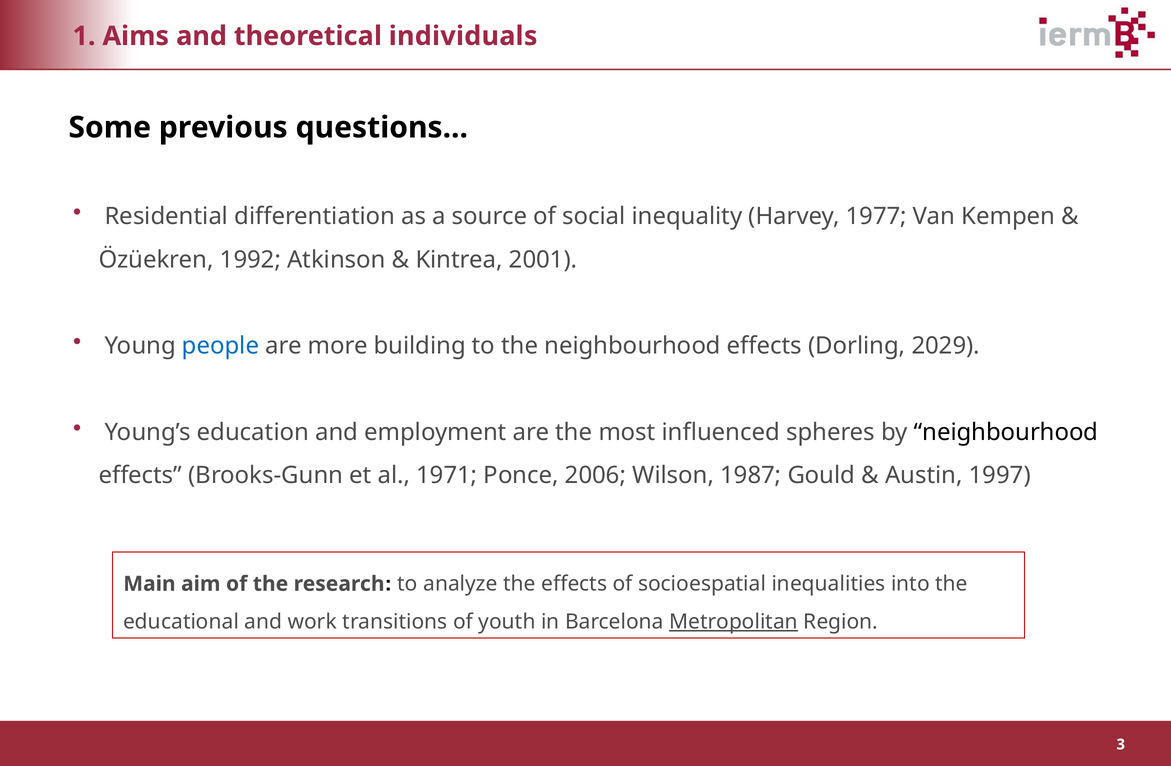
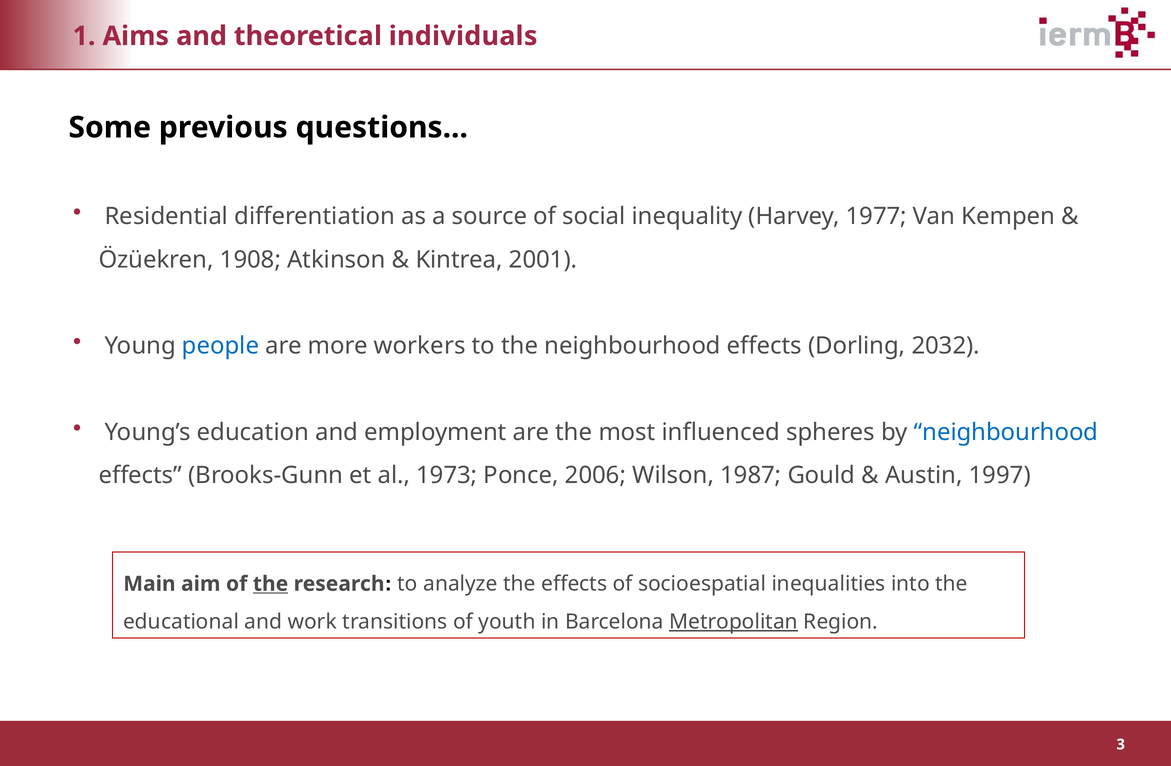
1992: 1992 -> 1908 (250, 260)
building: building -> workers (420, 346)
2029: 2029 -> 2032 (946, 346)
neighbourhood colour: black -> blue (1006, 432)
1971: 1971 -> 1973 (447, 476)
the underline: none -> present (271, 584)
